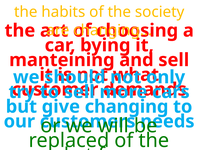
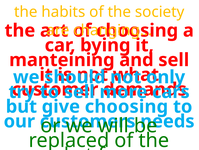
give changing: changing -> choosing (126, 106)
